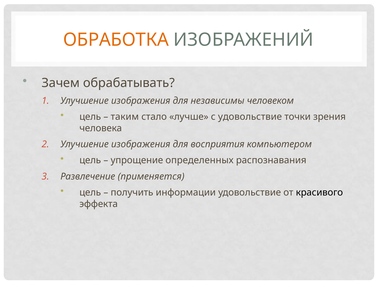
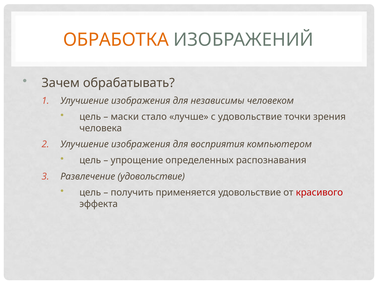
таким: таким -> маски (125, 117)
Развлечение применяется: применяется -> удовольствие (151, 176)
информации: информации -> применяется (186, 192)
красивого colour: black -> red (319, 192)
